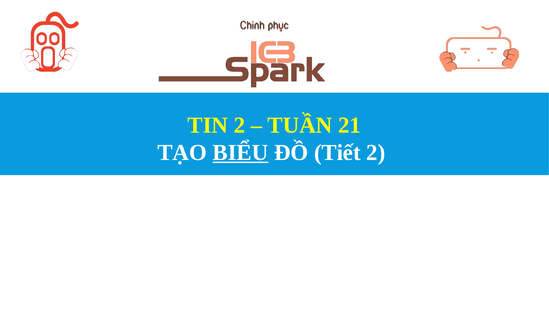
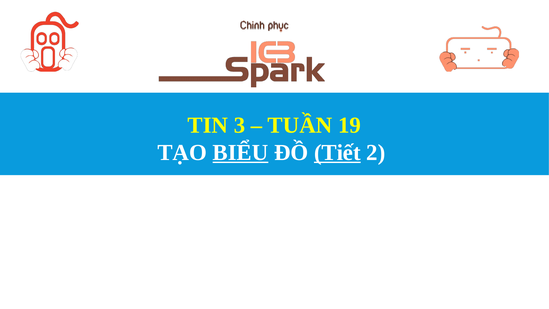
TIN 2: 2 -> 3 (240, 125)
21: 21 -> 19 (349, 125)
Tiết underline: none -> present (337, 153)
